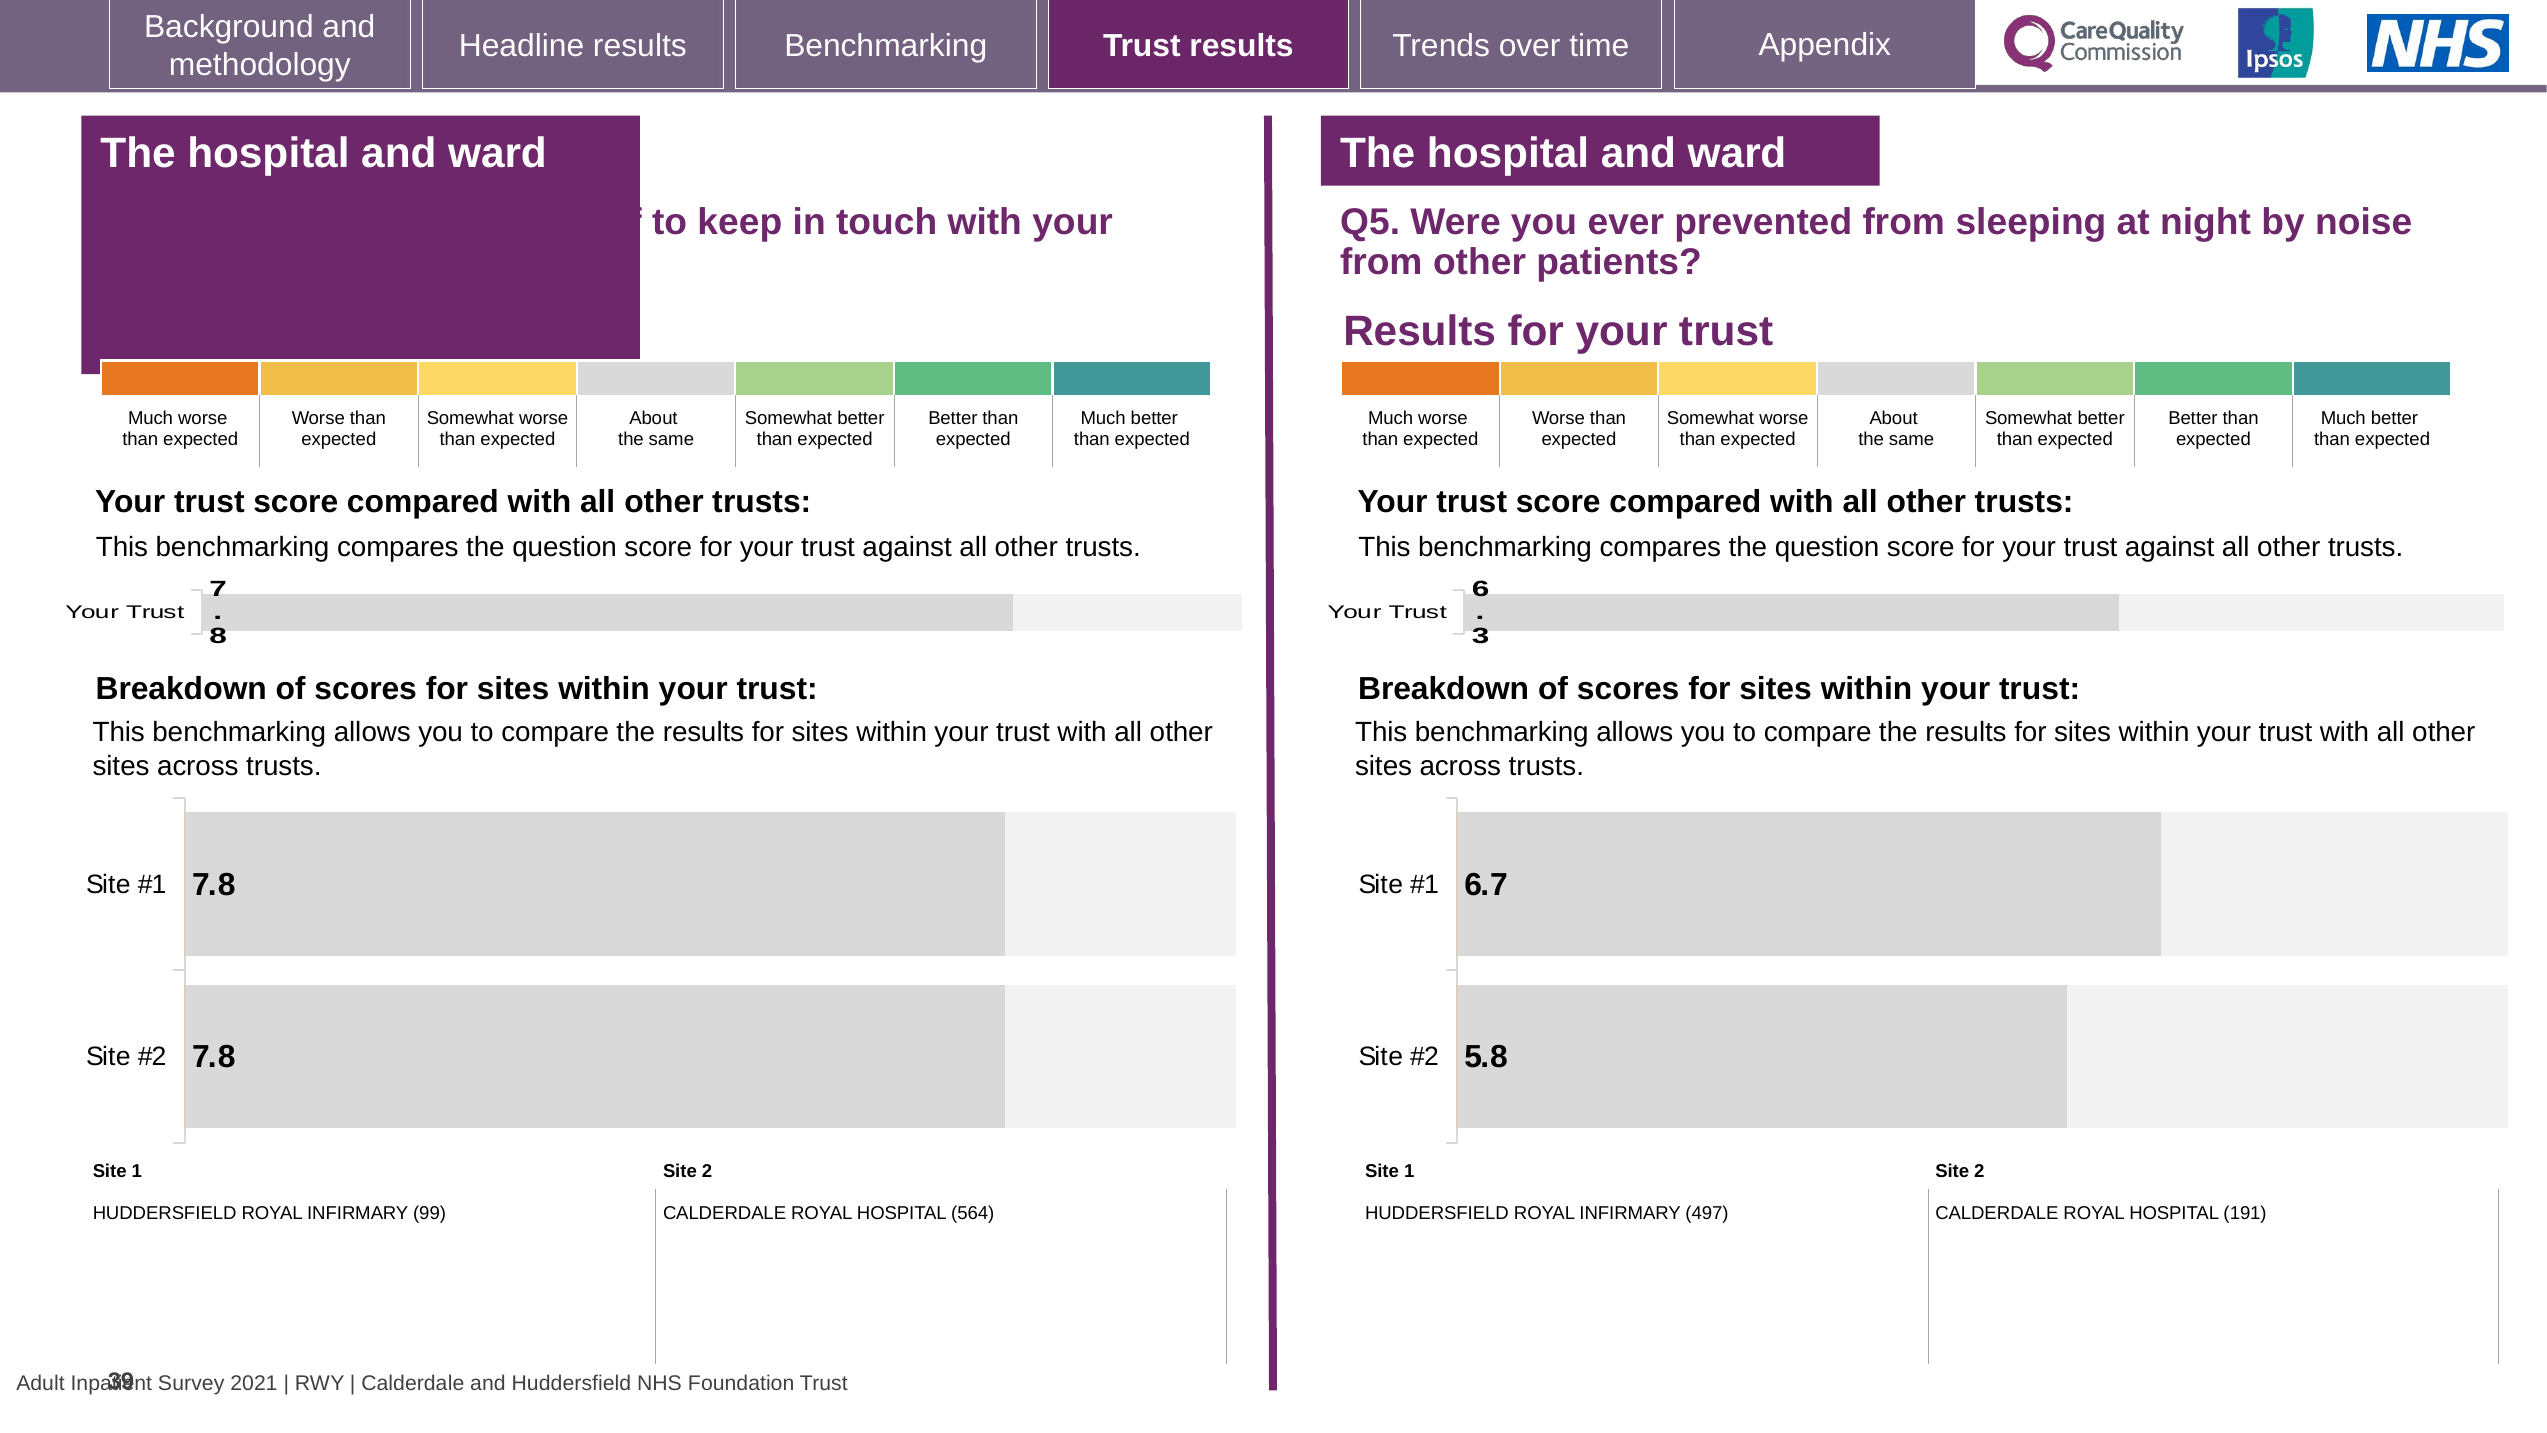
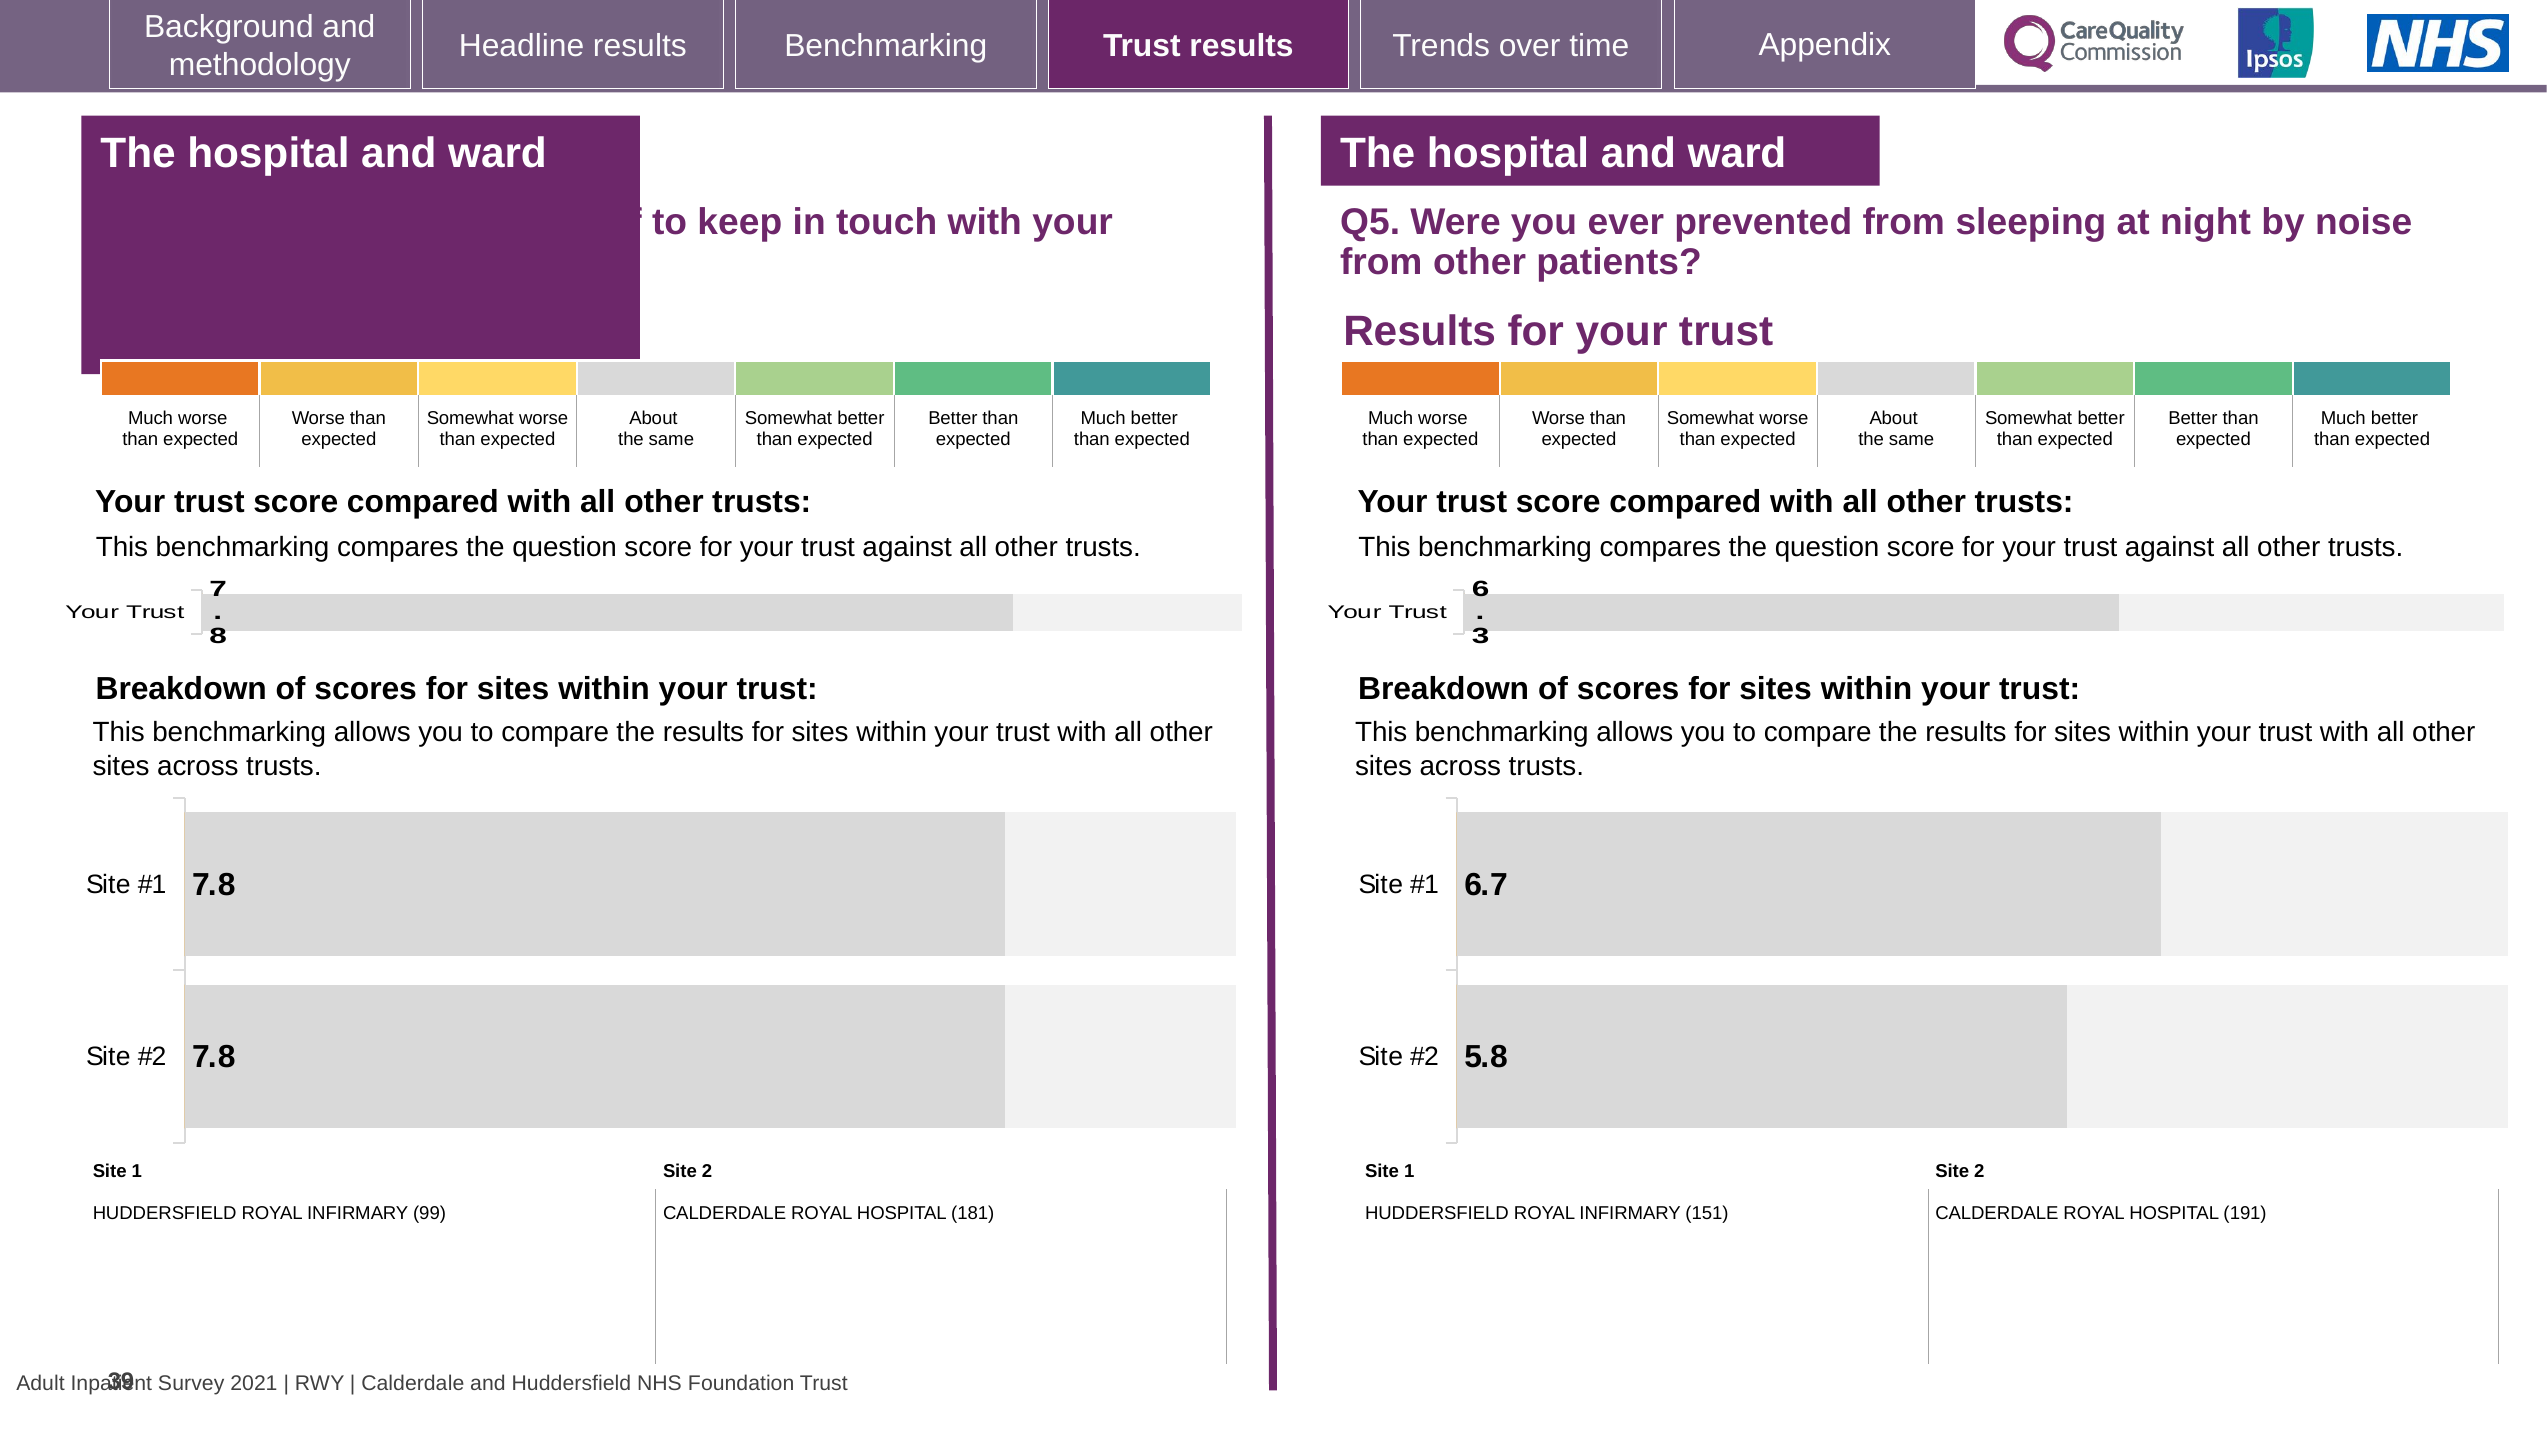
564: 564 -> 181 (973, 1213)
497: 497 -> 151 (1707, 1213)
